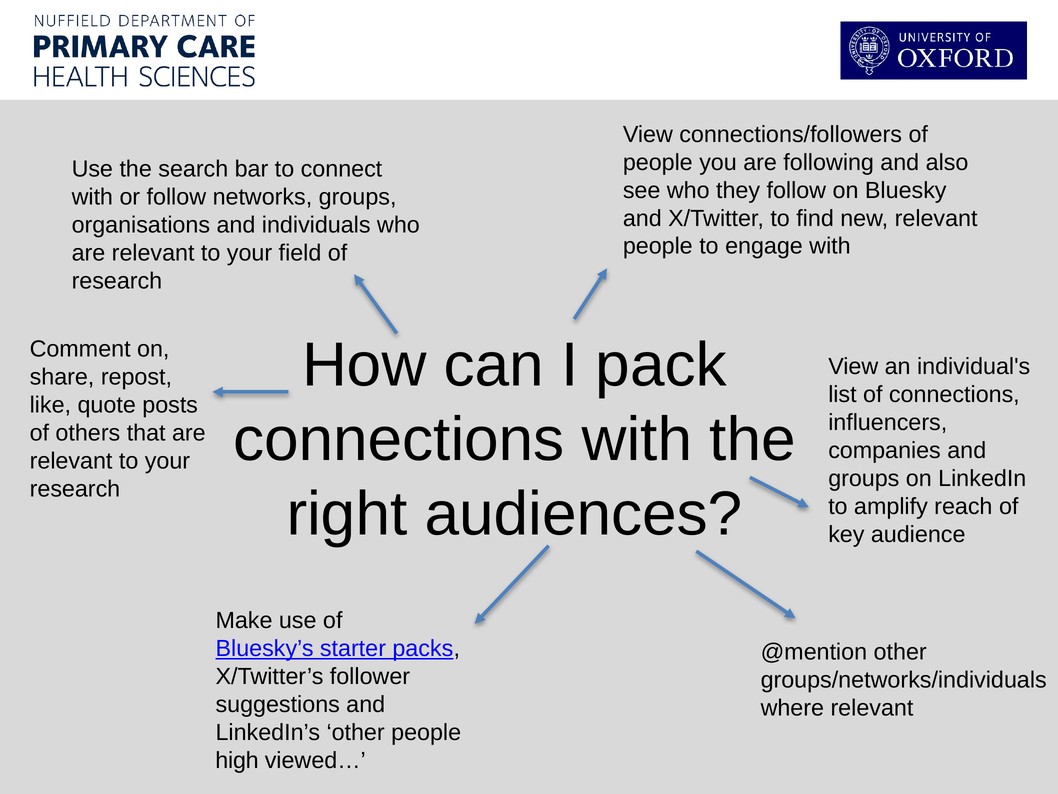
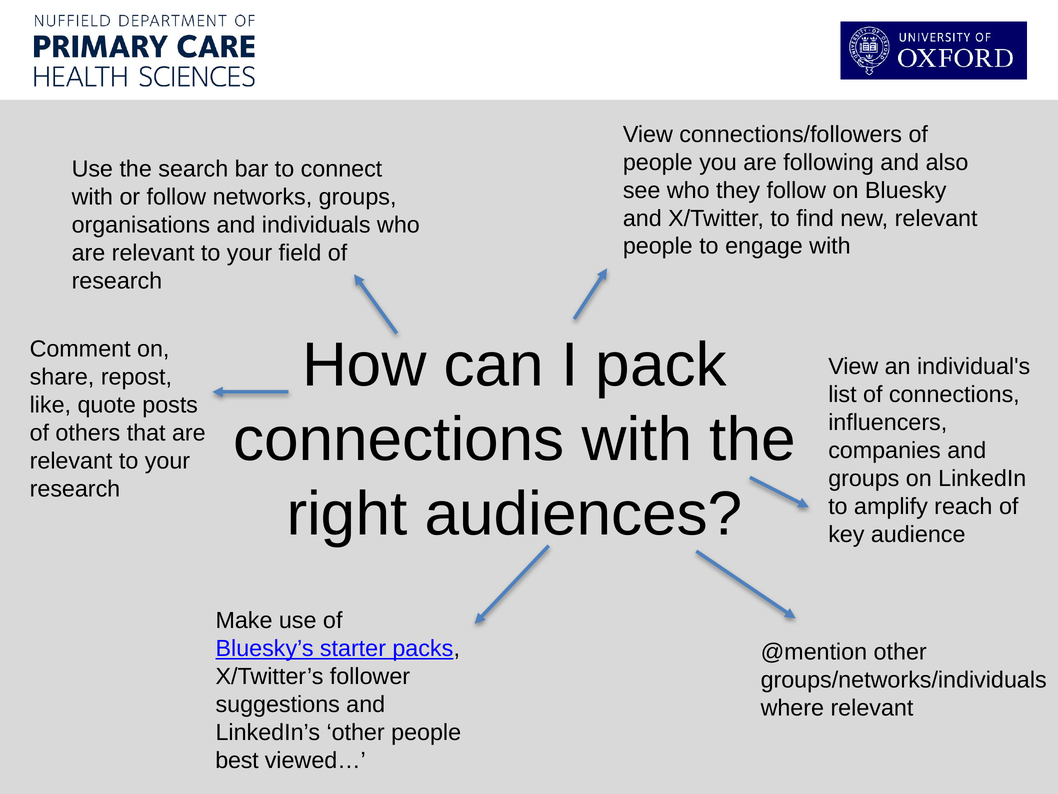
high: high -> best (237, 760)
